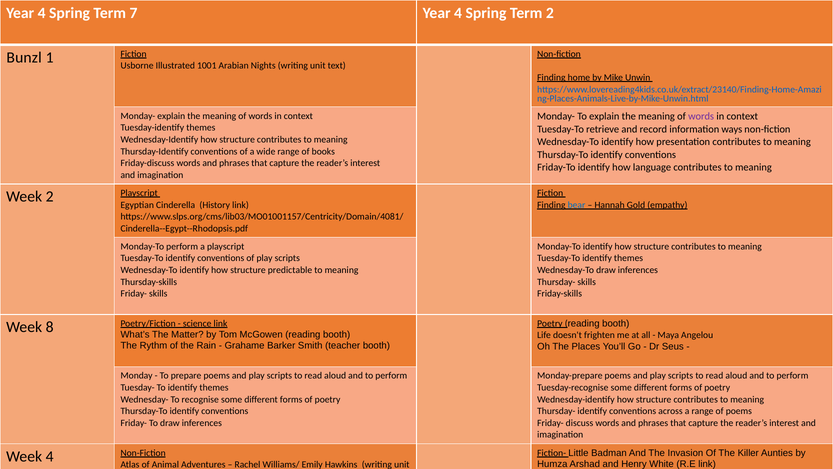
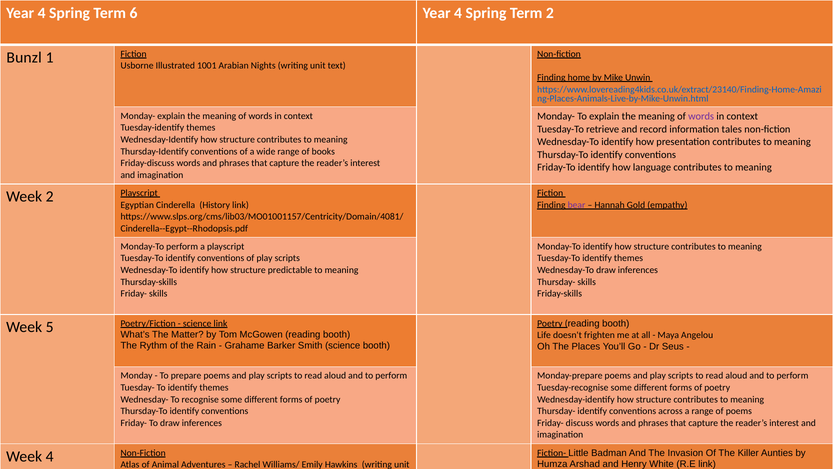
7: 7 -> 6 (133, 13)
ways: ways -> tales (732, 129)
bear colour: blue -> purple (577, 205)
8: 8 -> 5 (50, 327)
Smith teacher: teacher -> science (343, 345)
